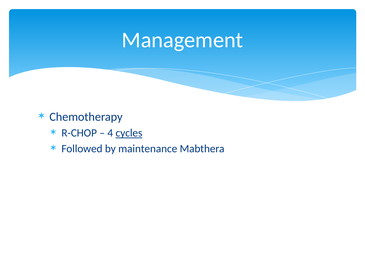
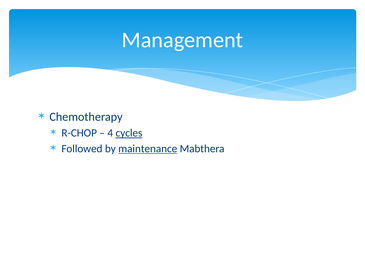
maintenance underline: none -> present (148, 149)
